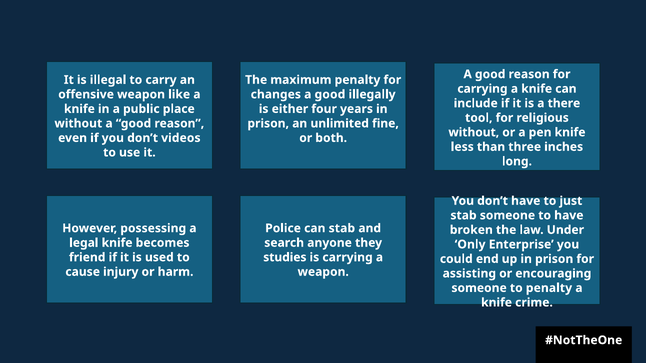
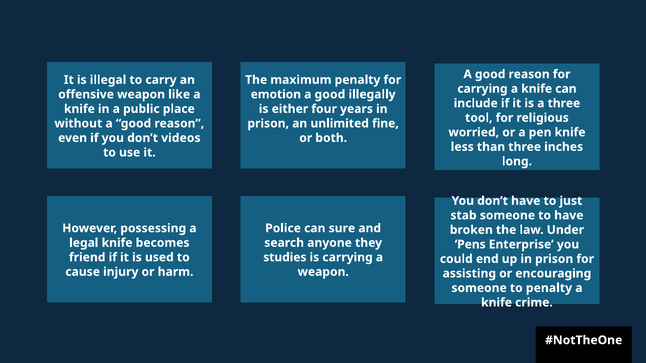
changes: changes -> emotion (276, 94)
a there: there -> three (564, 103)
without: without -> worried (474, 132)
can stab: stab -> sure (342, 228)
Only: Only -> Pens (470, 245)
